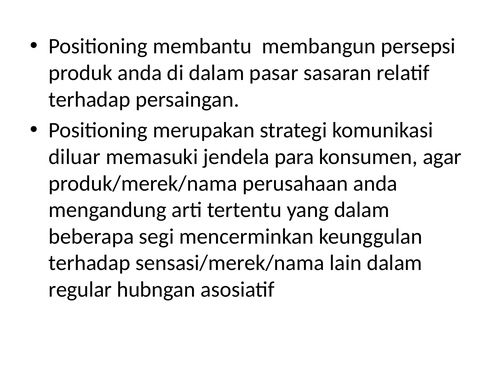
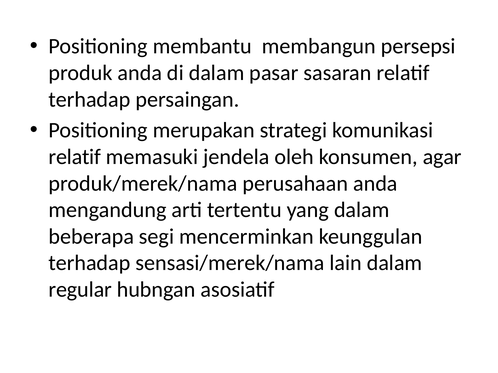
diluar: diluar -> relatif (75, 157)
para: para -> oleh (294, 157)
